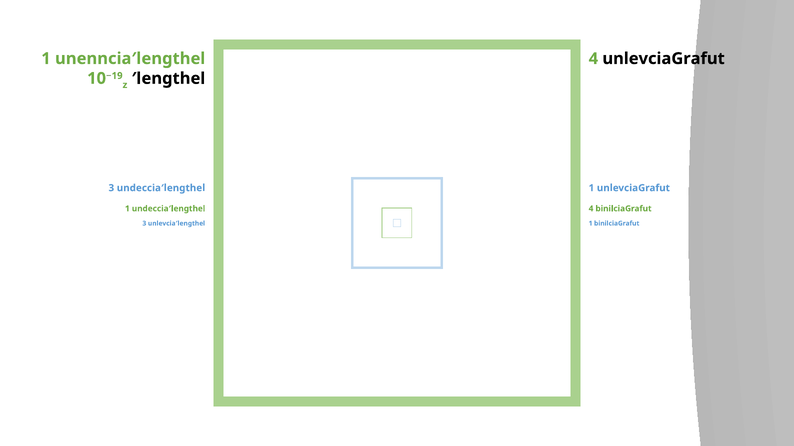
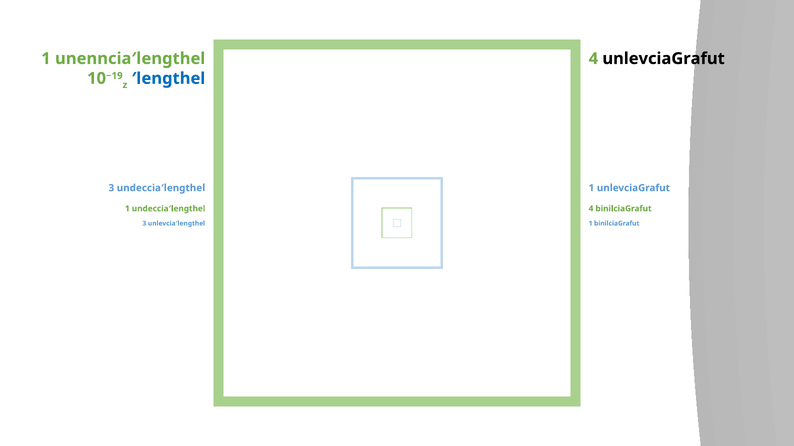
′lengthel colour: black -> blue (168, 79)
